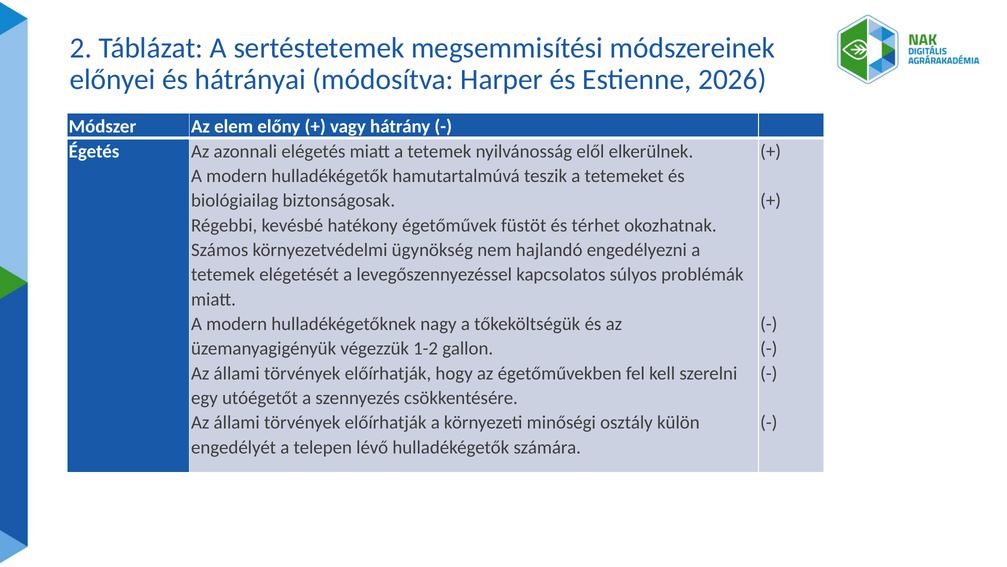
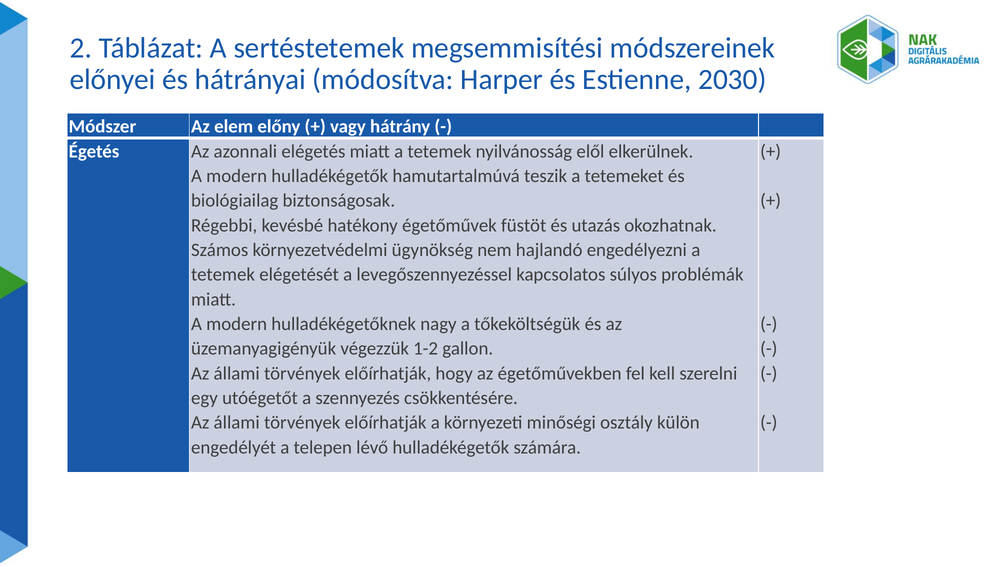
2026: 2026 -> 2030 (732, 80)
térhet: térhet -> utazás (596, 225)
